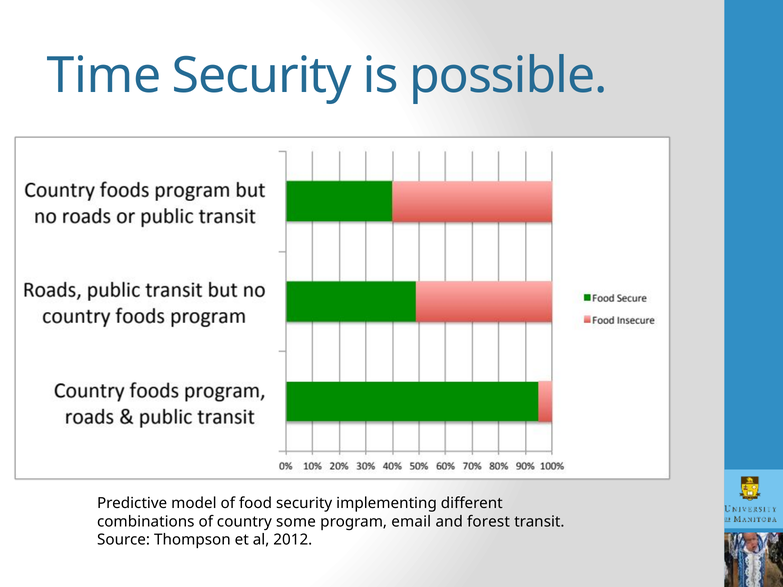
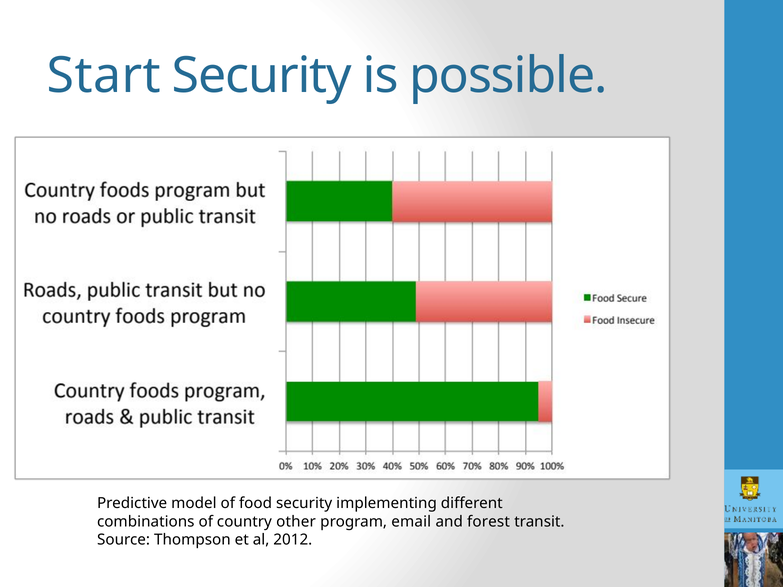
Time: Time -> Start (104, 76)
some: some -> other (296, 522)
